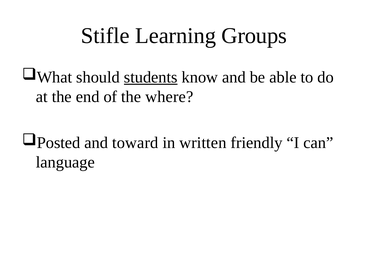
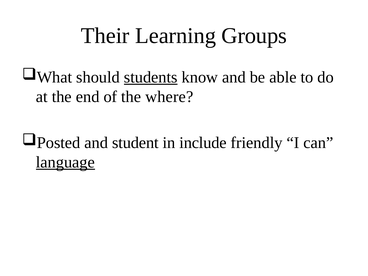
Stifle: Stifle -> Their (105, 36)
toward: toward -> student (135, 143)
written: written -> include (203, 143)
language underline: none -> present (65, 162)
